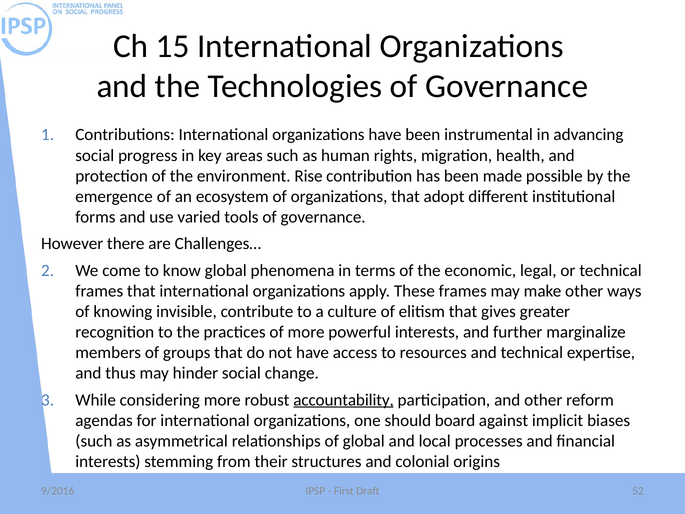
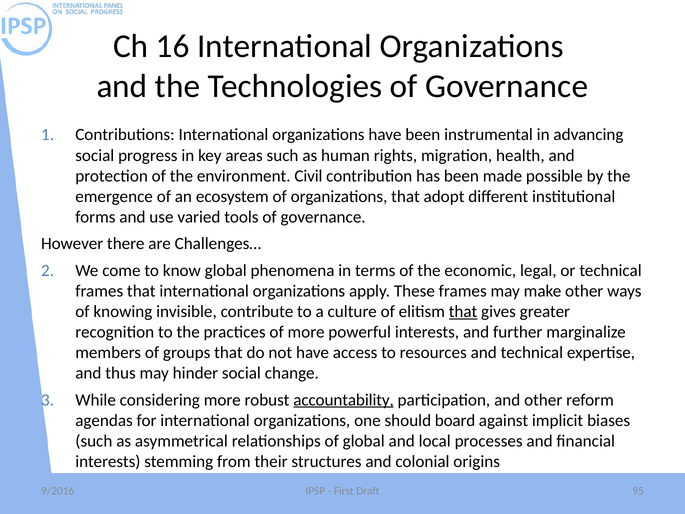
15: 15 -> 16 (173, 46)
Rise: Rise -> Civil (309, 176)
that underline: none -> present (463, 311)
52: 52 -> 95 (638, 491)
